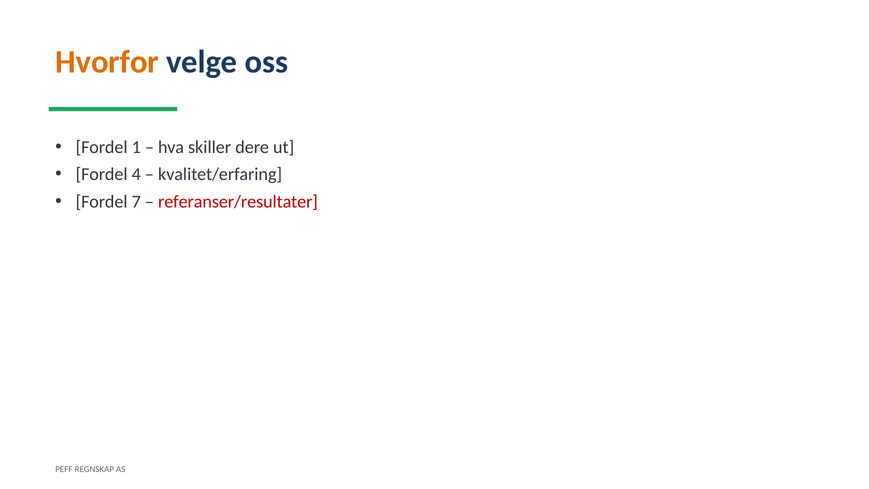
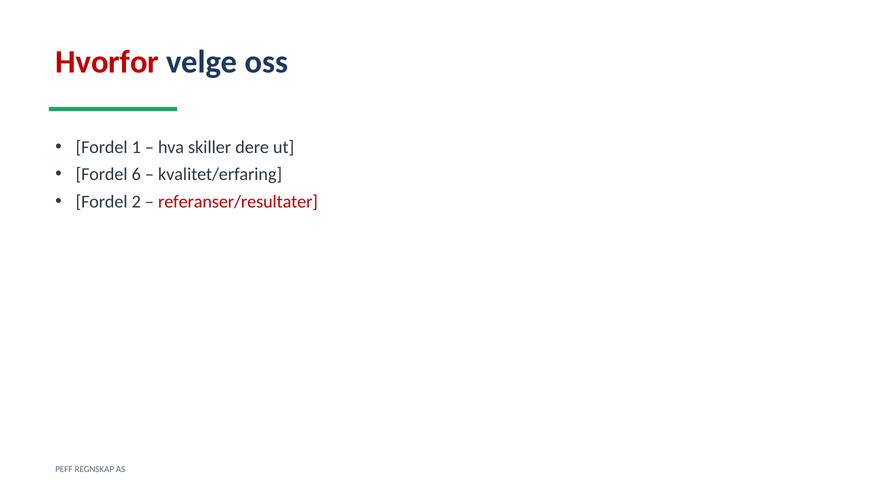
Hvorfor colour: orange -> red (107, 62)
4: 4 -> 6 (136, 174)
7: 7 -> 2 (136, 202)
